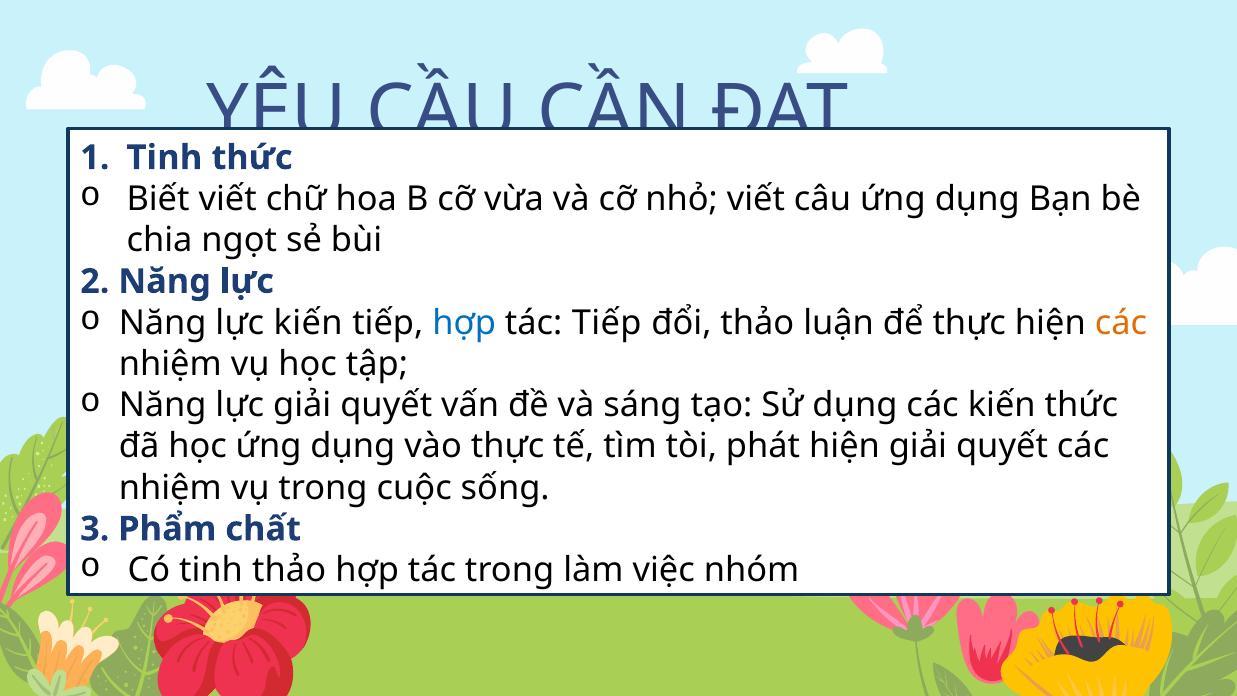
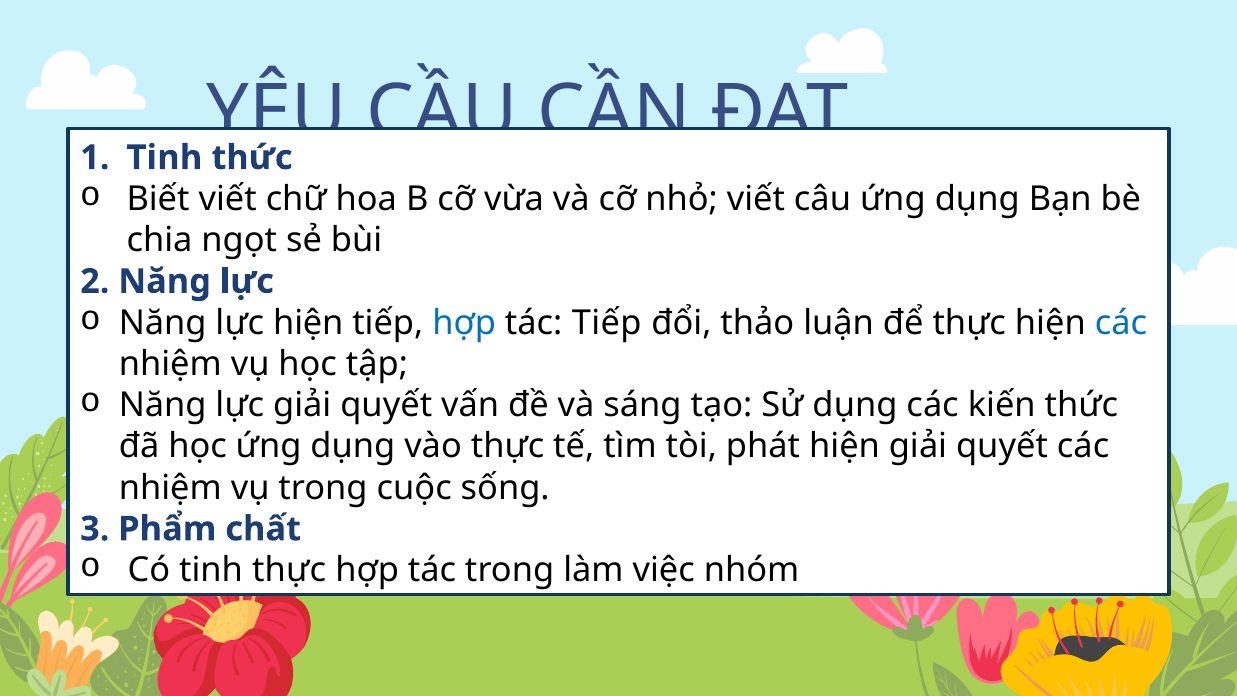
lực kiến: kiến -> hiện (308, 323)
các colour: orange -> blue (1121, 323)
tinh thảo: thảo -> thực (289, 570)
